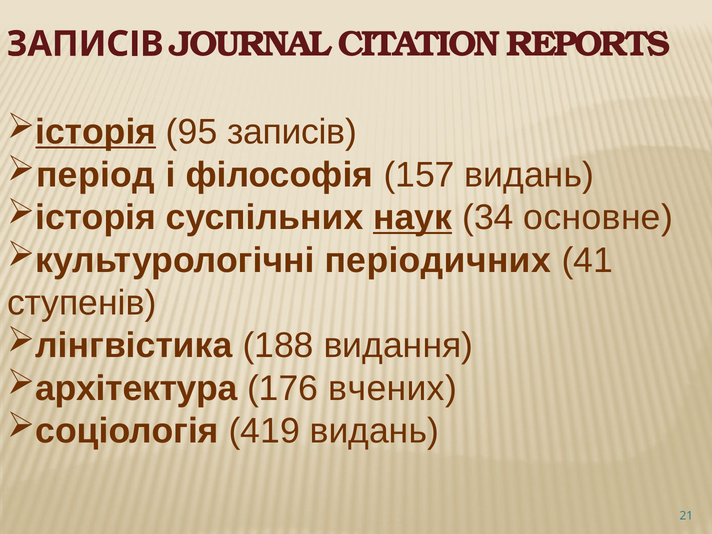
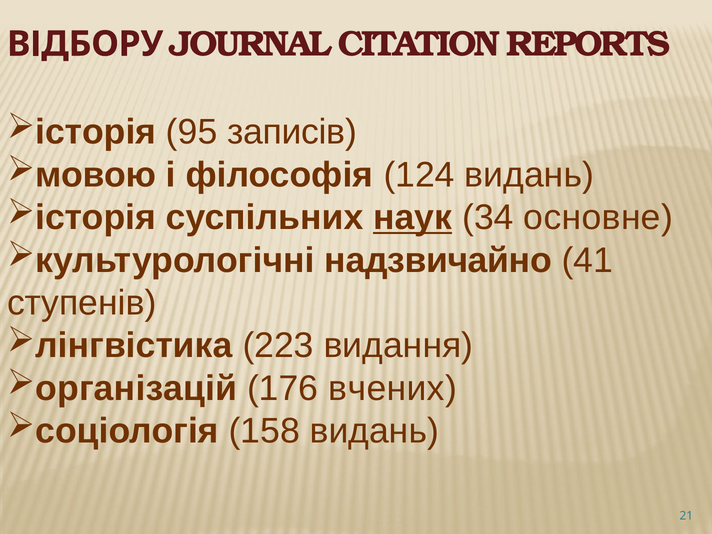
ЗАПИСІВ: ЗАПИСІВ -> ВІДБОРУ (85, 44)
історія underline: present -> none (96, 132)
період: період -> мовою (96, 175)
157: 157 -> 124 (419, 175)
періодичних: періодичних -> надзвичайно (438, 260)
188: 188 -> 223 (278, 346)
архітектура: архітектура -> організацій (136, 388)
419: 419 -> 158 (264, 431)
